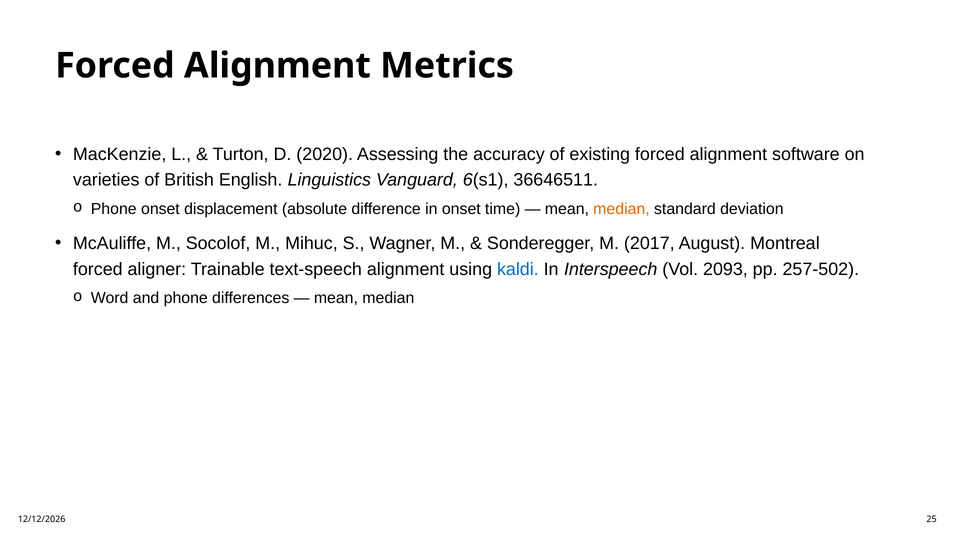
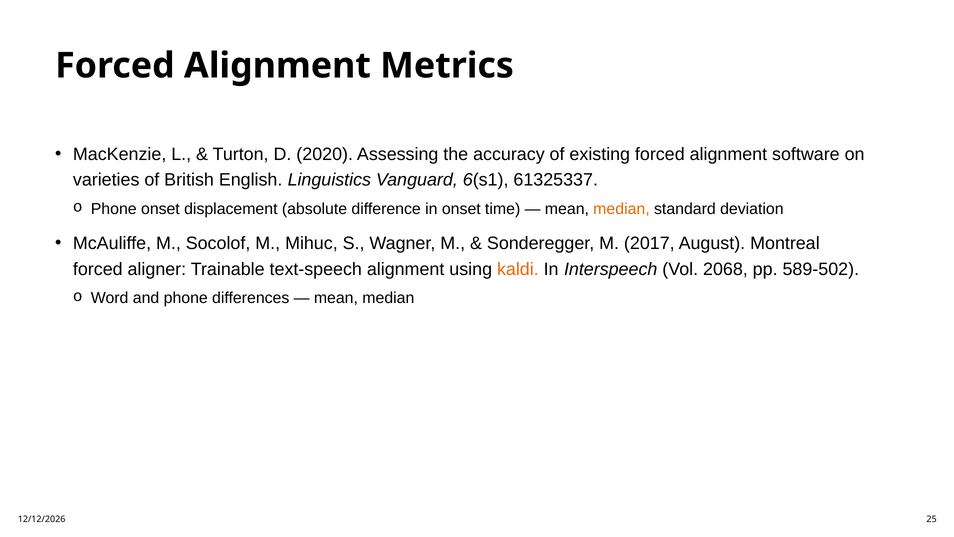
36646511: 36646511 -> 61325337 (556, 180)
kaldi colour: blue -> orange (518, 269)
2093: 2093 -> 2068 (725, 269)
257-502: 257-502 -> 589-502 (821, 269)
